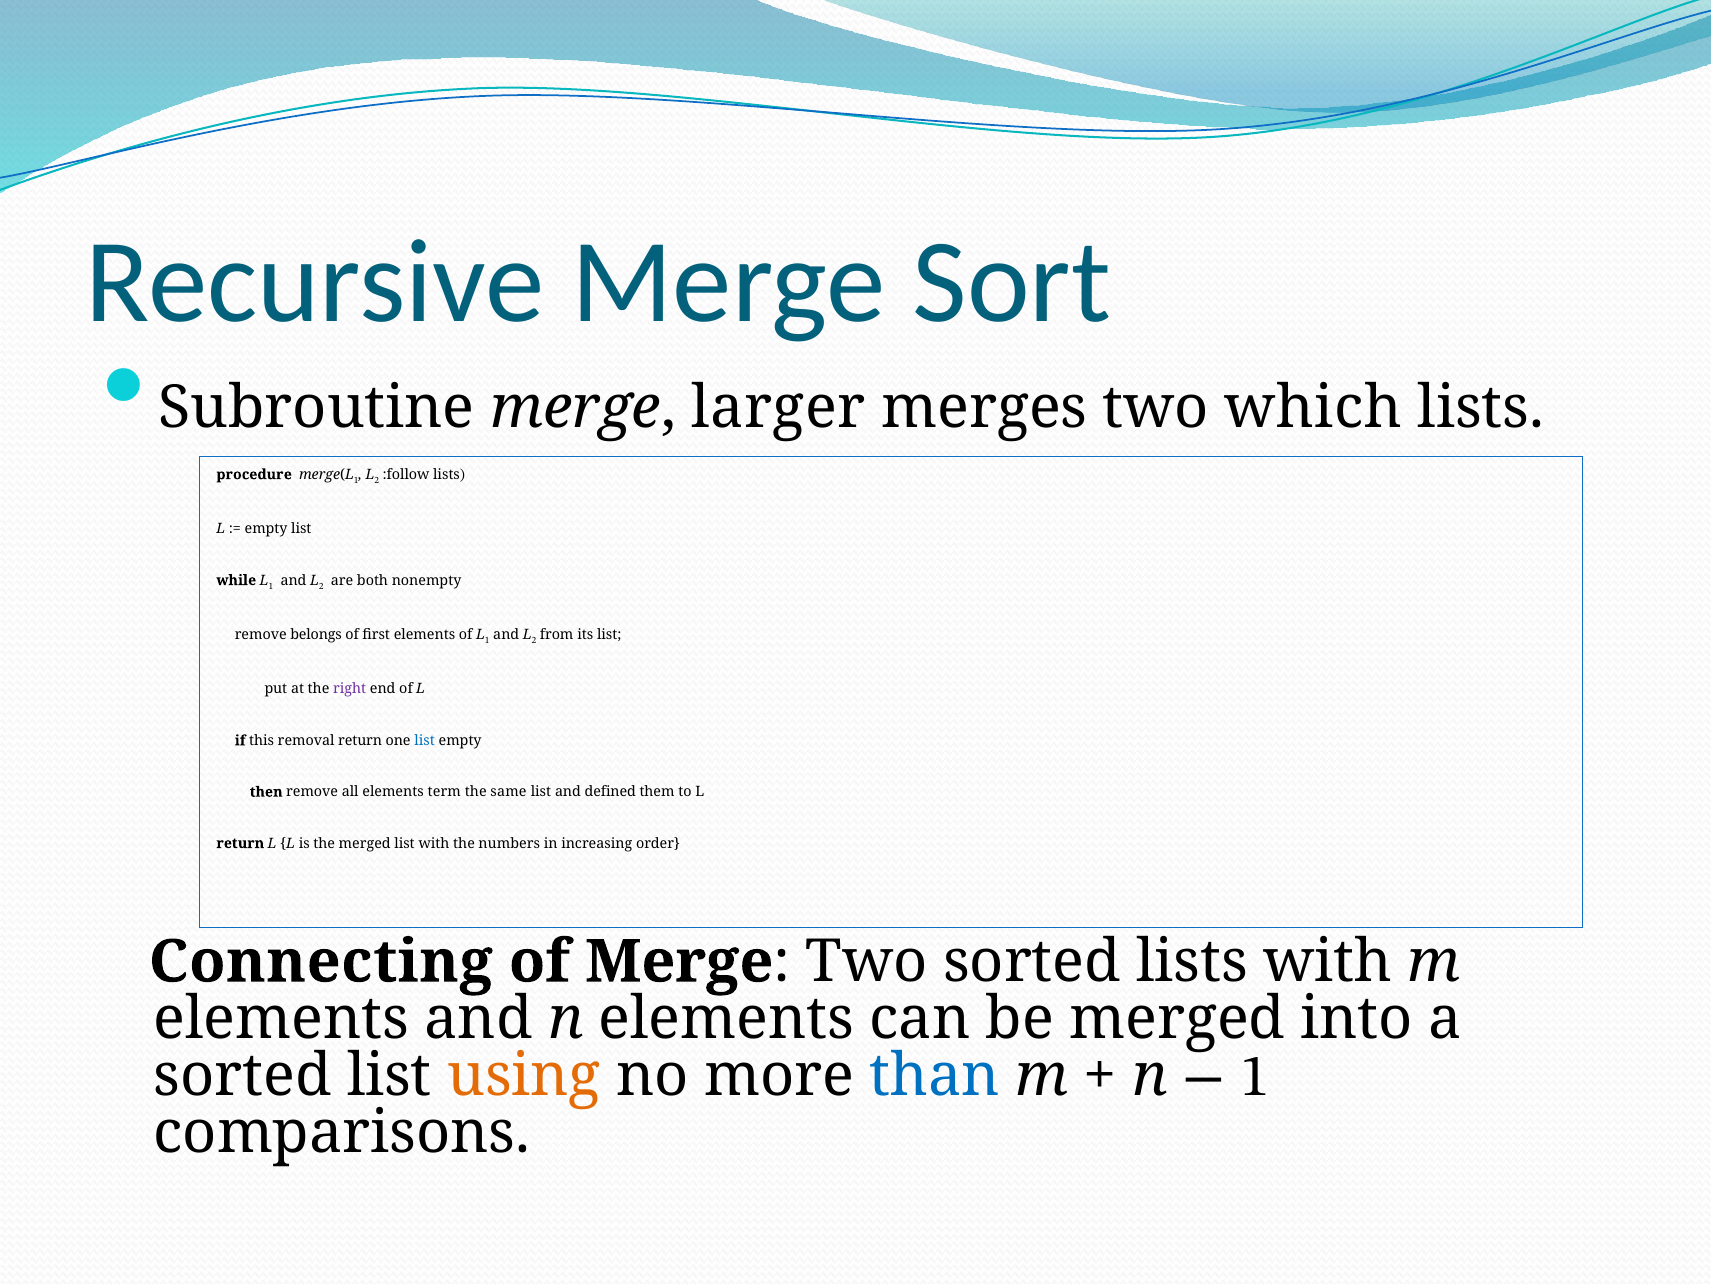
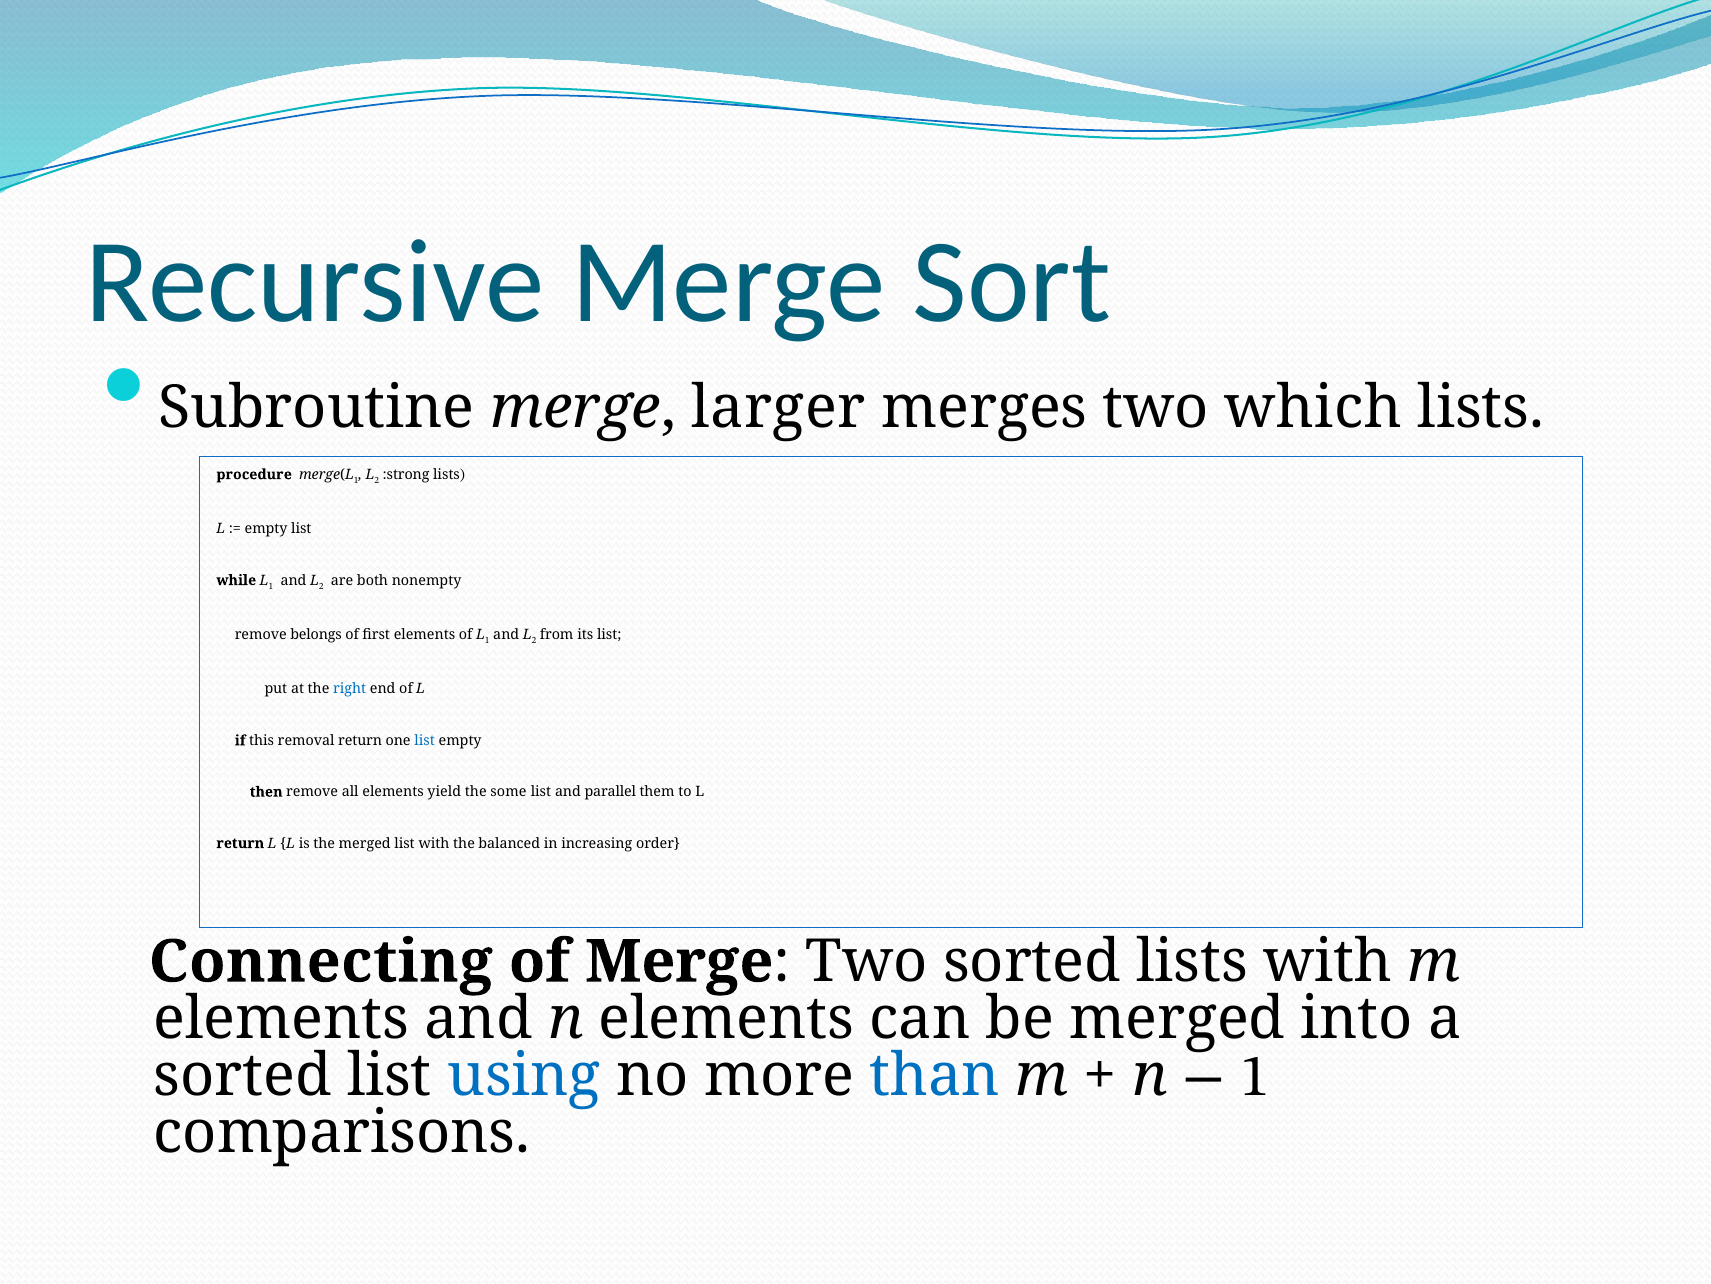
:follow: :follow -> :strong (406, 474)
right colour: purple -> blue (350, 689)
term: term -> yield (444, 792)
same: same -> some (509, 792)
defined: defined -> parallel (610, 792)
numbers: numbers -> balanced (509, 843)
using colour: orange -> blue (524, 1075)
